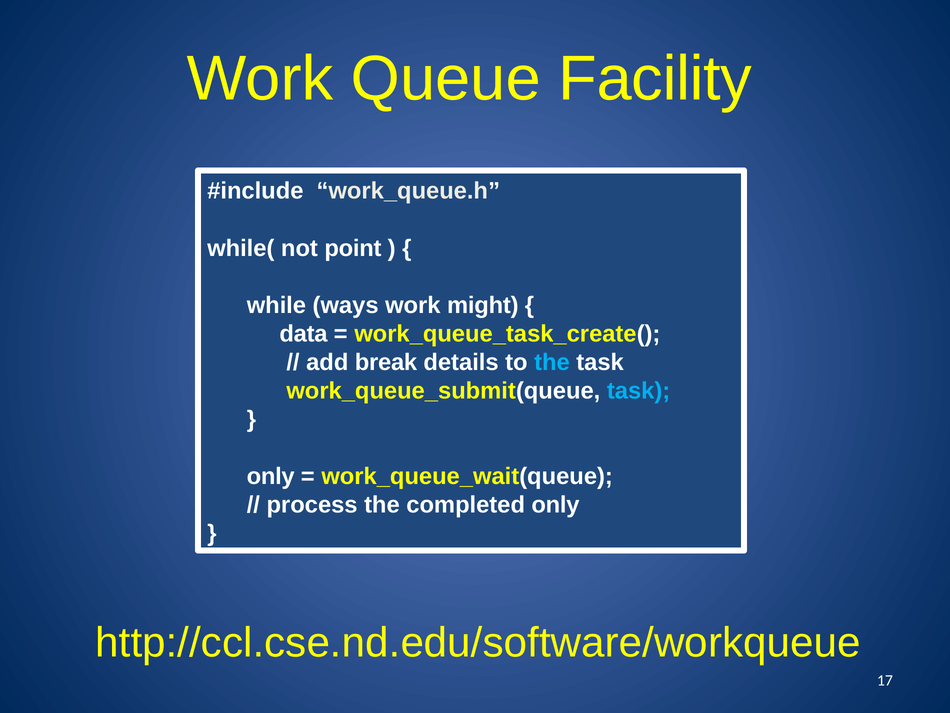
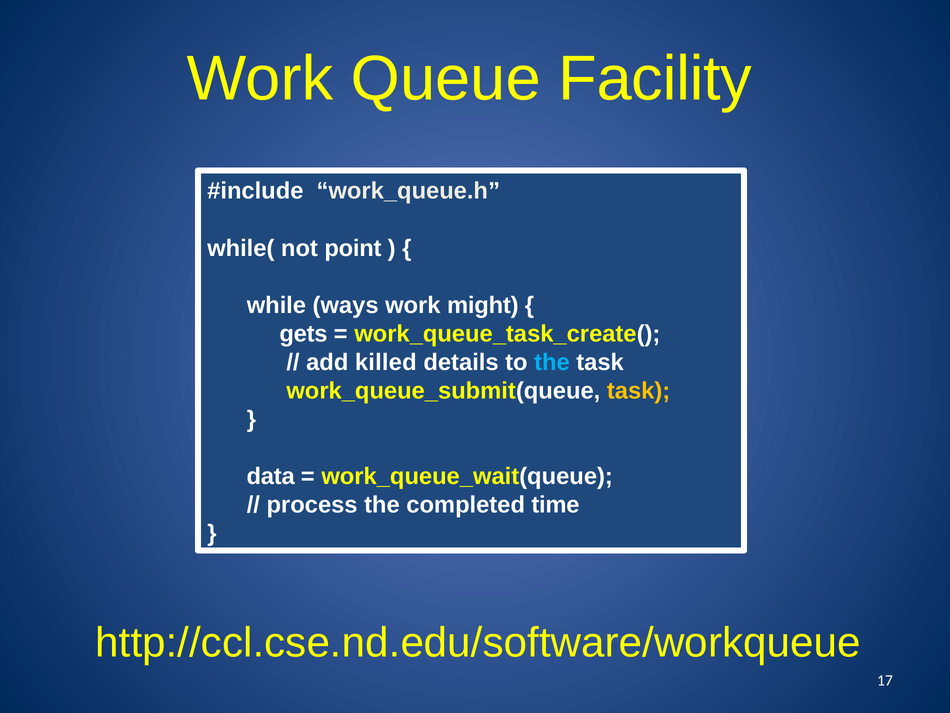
data: data -> gets (303, 333)
break: break -> killed (386, 362)
task colour: light blue -> yellow (639, 390)
only: only -> data (271, 476)
completed only: only -> time (555, 504)
